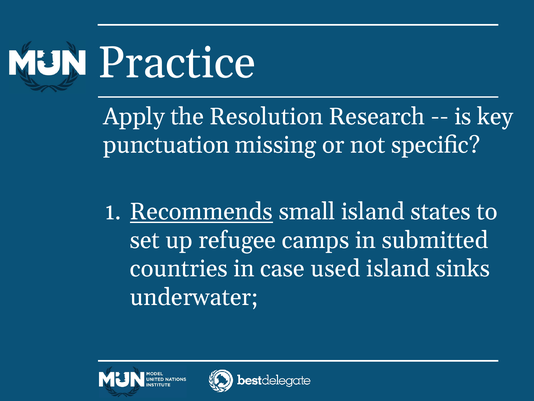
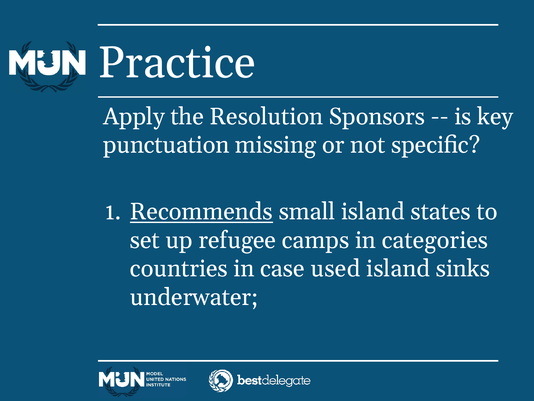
Research: Research -> Sponsors (377, 116)
submitted: submitted -> categories (435, 240)
